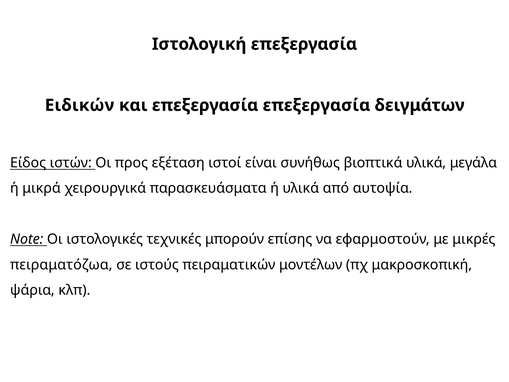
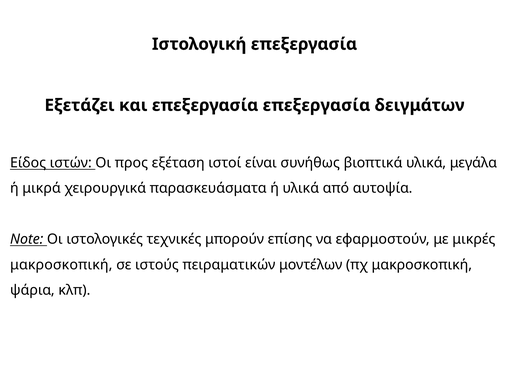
Ειδικών: Ειδικών -> Εξετάζει (80, 105)
πειραματόζωα: πειραματόζωα -> μακροσκοπική (61, 265)
